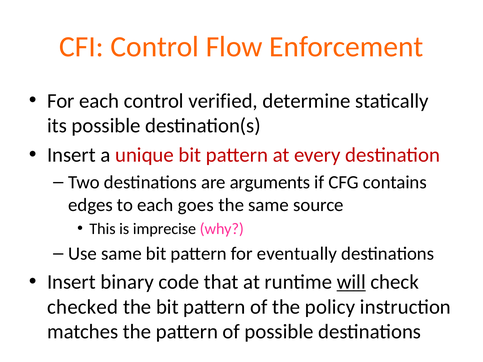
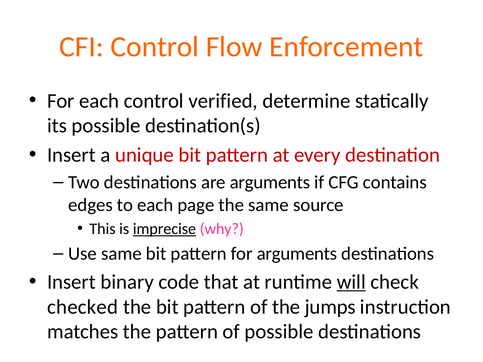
goes: goes -> page (196, 205)
imprecise underline: none -> present (164, 229)
for eventually: eventually -> arguments (297, 254)
policy: policy -> jumps (330, 307)
